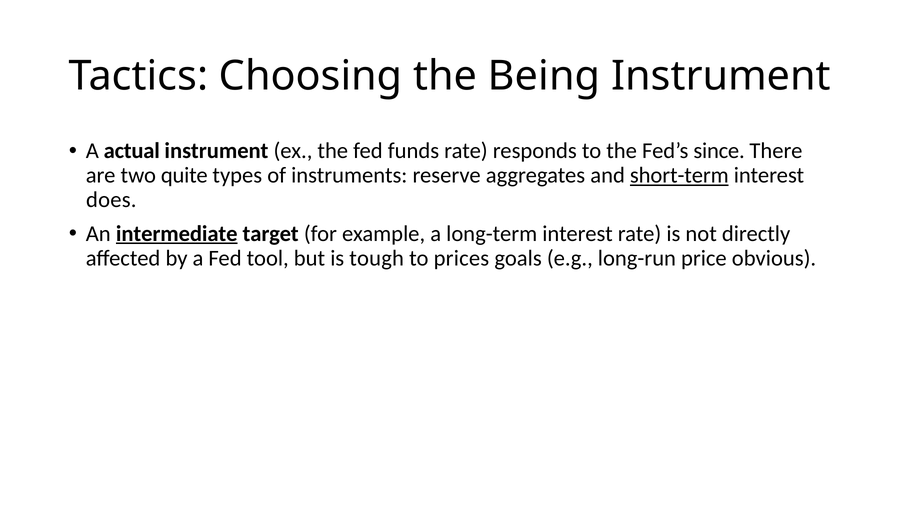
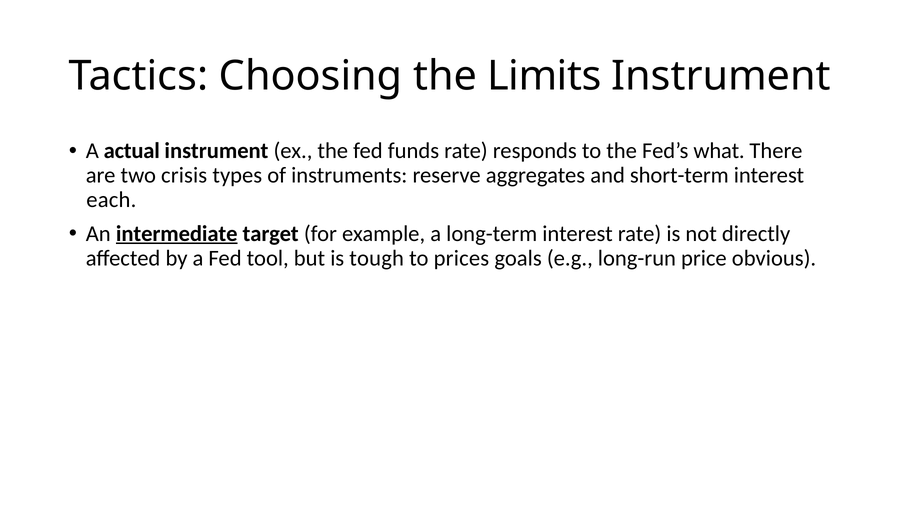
Being: Being -> Limits (544, 76)
since: since -> what (719, 151)
quite: quite -> crisis (184, 175)
short-term underline: present -> none (679, 175)
does: does -> each (111, 200)
